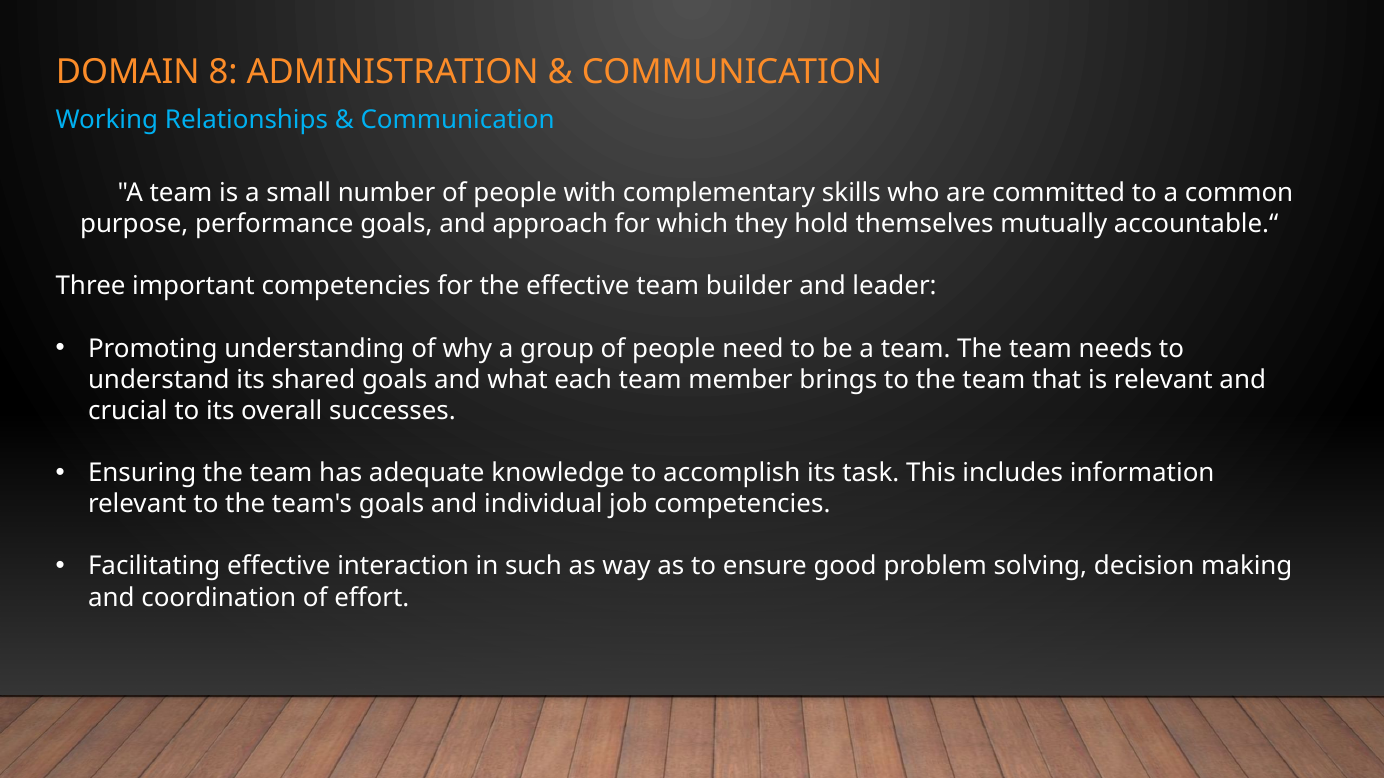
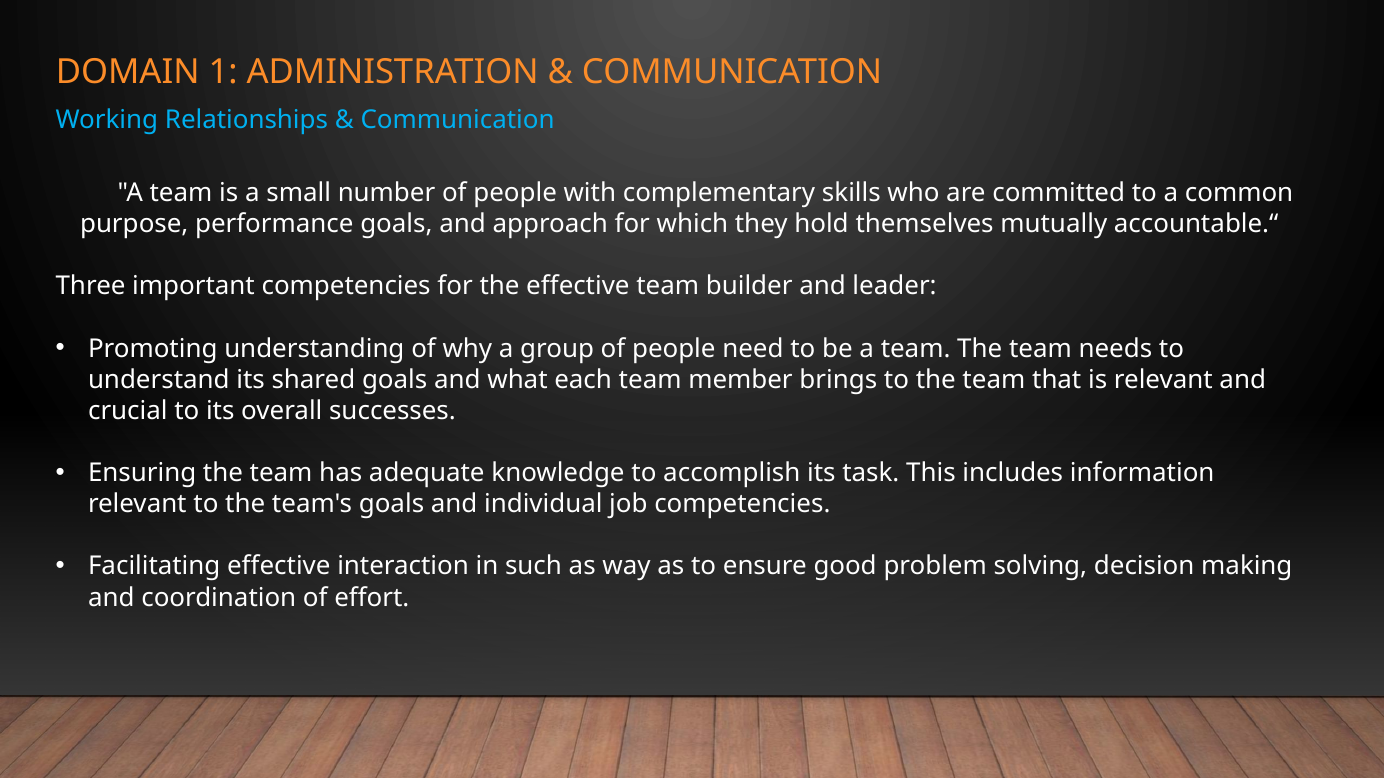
8: 8 -> 1 (223, 72)
